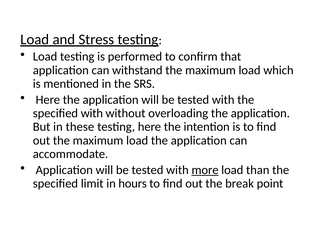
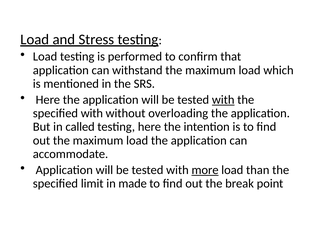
with underline: none -> present (223, 100)
these: these -> called (80, 127)
hours: hours -> made (133, 183)
